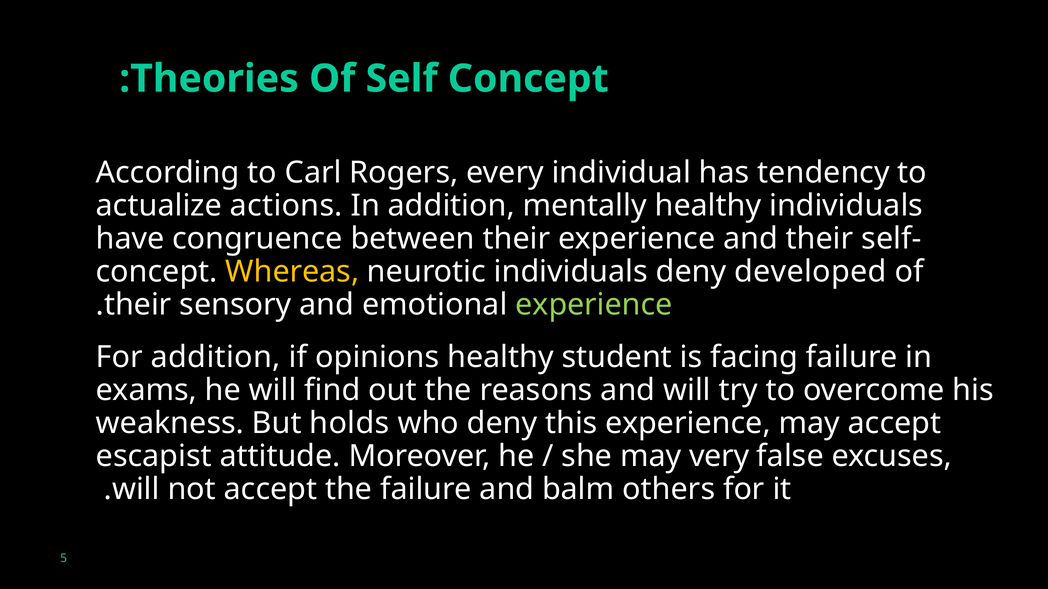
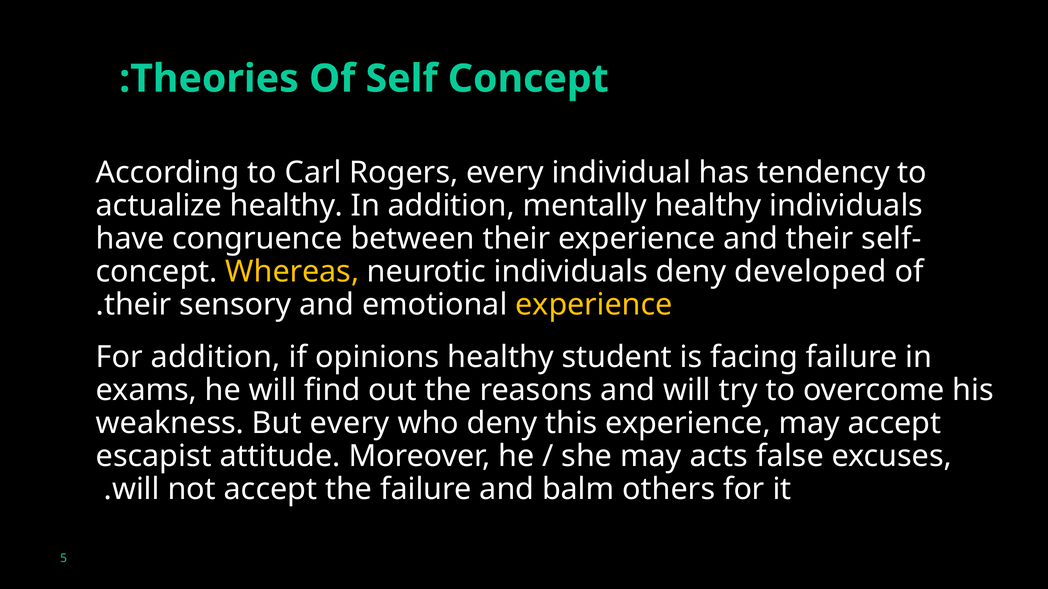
actualize actions: actions -> healthy (287, 206)
experience colour: light green -> yellow (594, 305)
But holds: holds -> every (349, 424)
very: very -> acts (719, 457)
